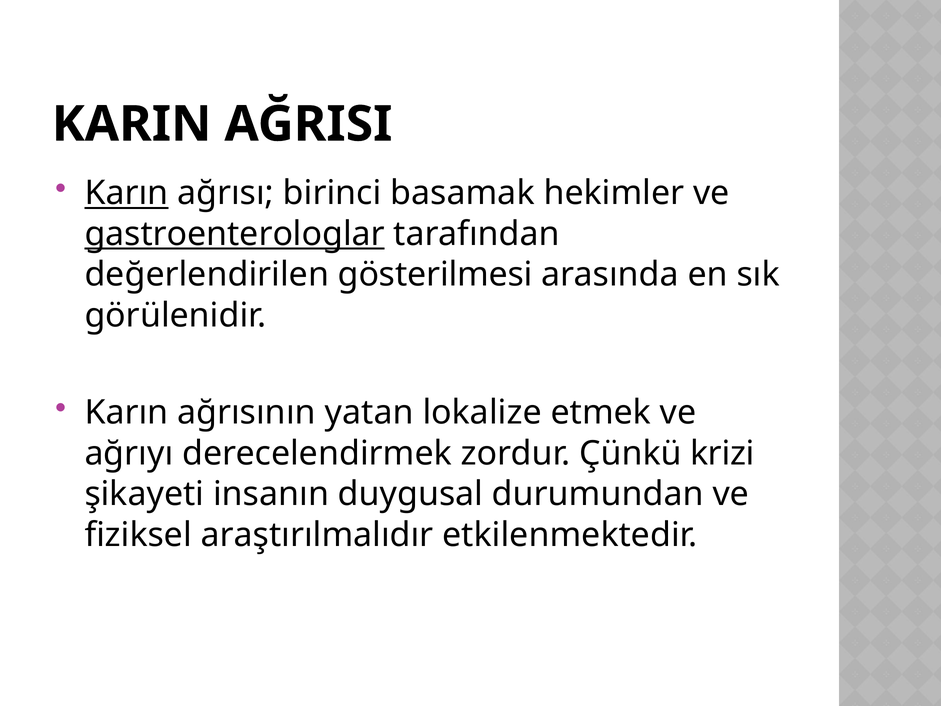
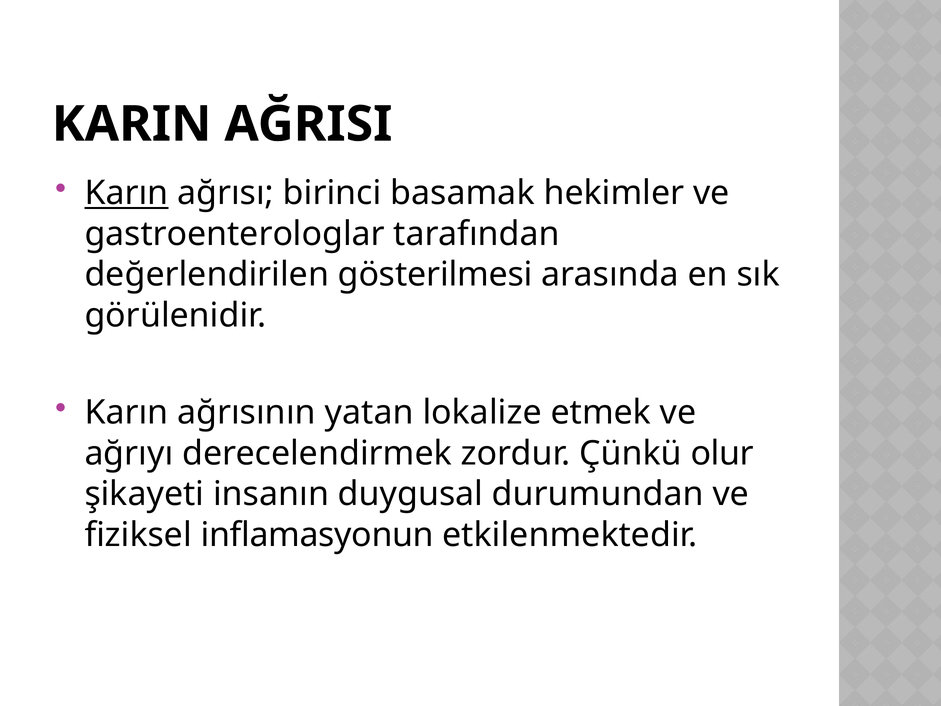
gastroenterologlar underline: present -> none (235, 234)
krizi: krizi -> olur (722, 453)
araştırılmalıdır: araştırılmalıdır -> inflamasyonun (317, 535)
